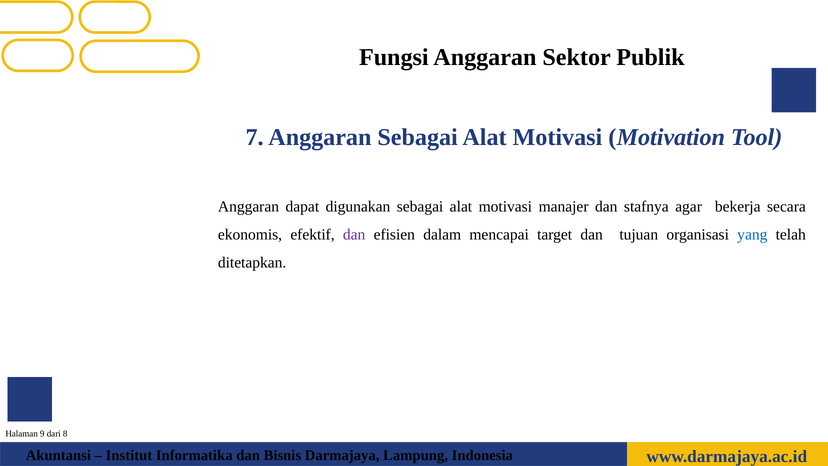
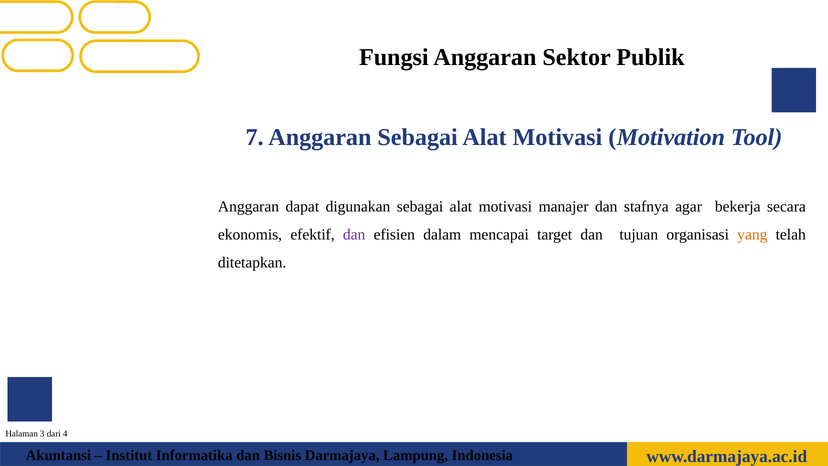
yang colour: blue -> orange (752, 235)
9: 9 -> 3 (42, 433)
8: 8 -> 4 (65, 433)
